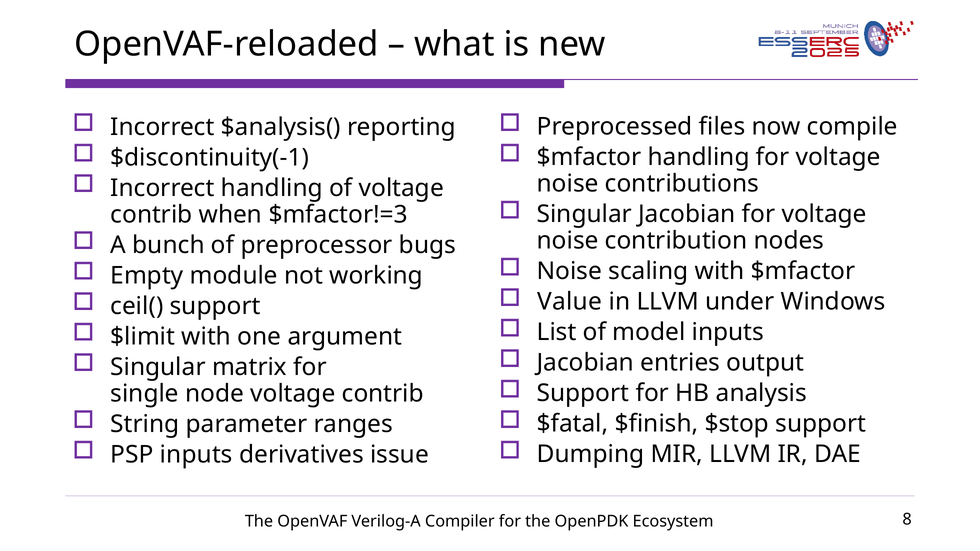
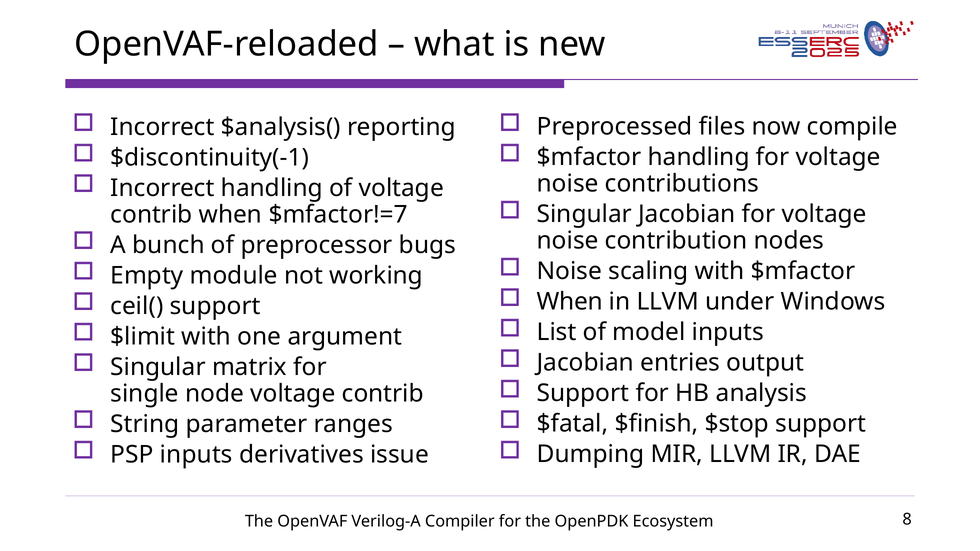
$mfactor!=3: $mfactor!=3 -> $mfactor!=7 (338, 215)
Value: Value -> When (570, 302)
